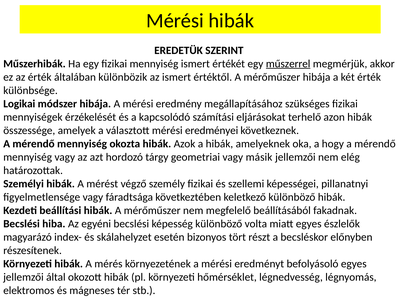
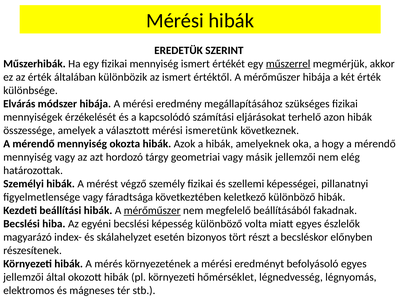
Logikai: Logikai -> Elvárás (19, 104)
eredményei: eredményei -> ismeretünk (212, 131)
mérőműszer underline: none -> present (152, 211)
